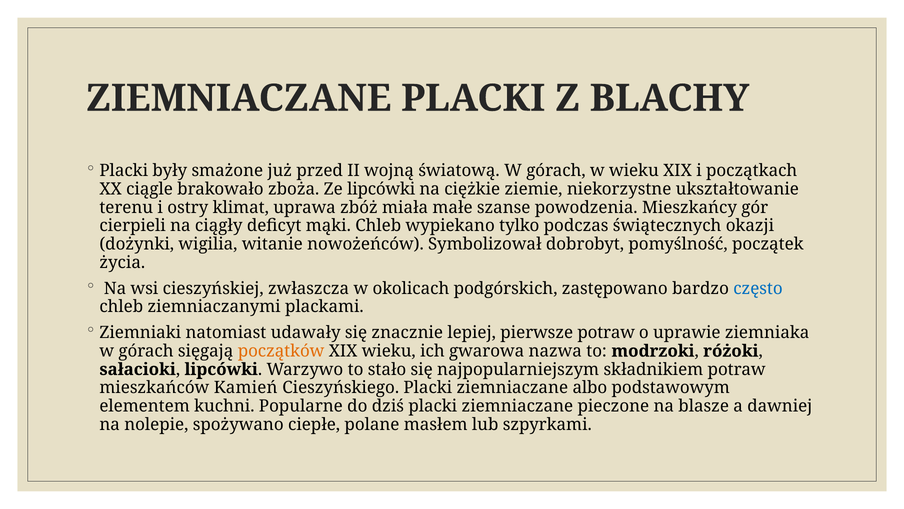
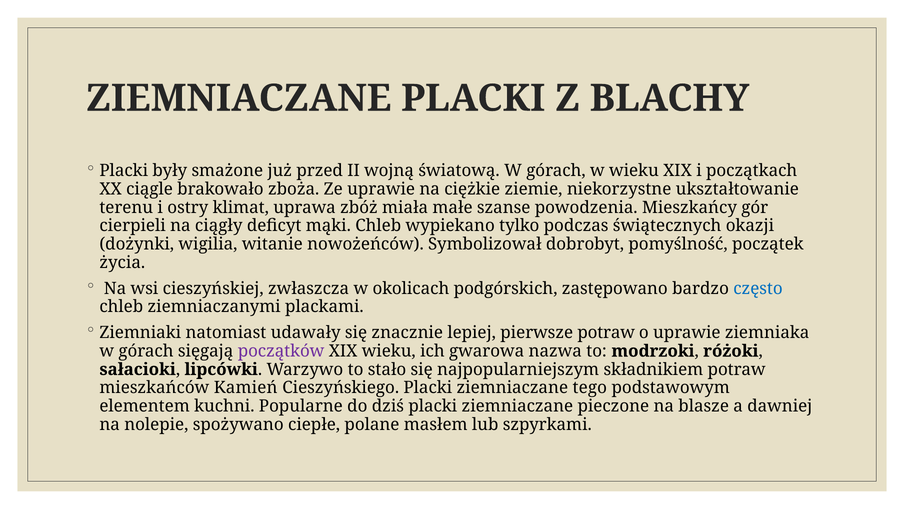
Ze lipcówki: lipcówki -> uprawie (381, 189)
początków colour: orange -> purple (281, 351)
albo: albo -> tego (590, 387)
